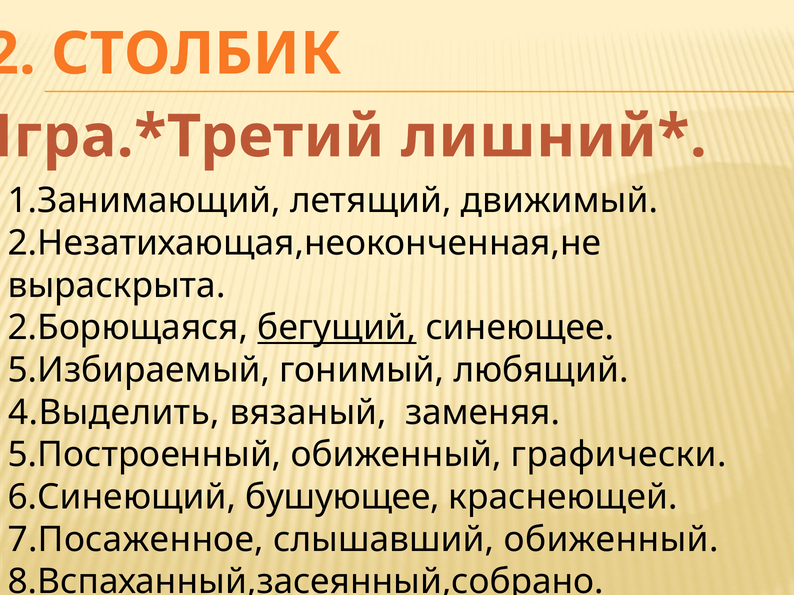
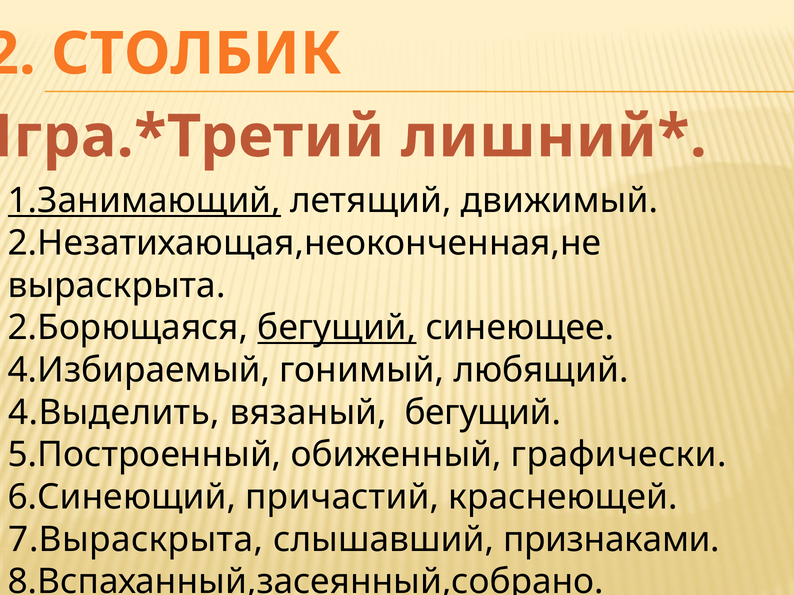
1.Занимающий underline: none -> present (144, 201)
5.Избираемый: 5.Избираемый -> 4.Избираемый (139, 370)
вязаный заменяя: заменяя -> бегущий (483, 413)
бушующее: бушующее -> причастий (342, 498)
7.Посаженное: 7.Посаженное -> 7.Выраскрыта (136, 540)
слышавший обиженный: обиженный -> признаками (612, 540)
